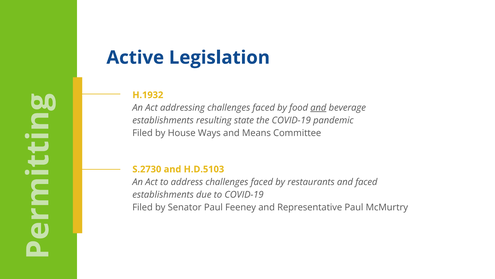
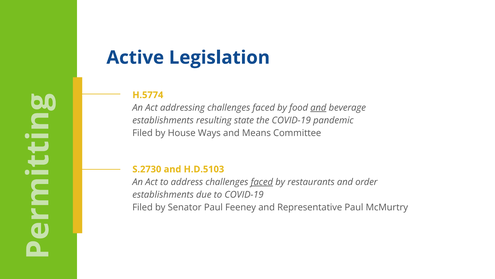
H.1932: H.1932 -> H.5774 (148, 95)
faced underline: none -> present (262, 182)
and faced: faced -> order (366, 182)
